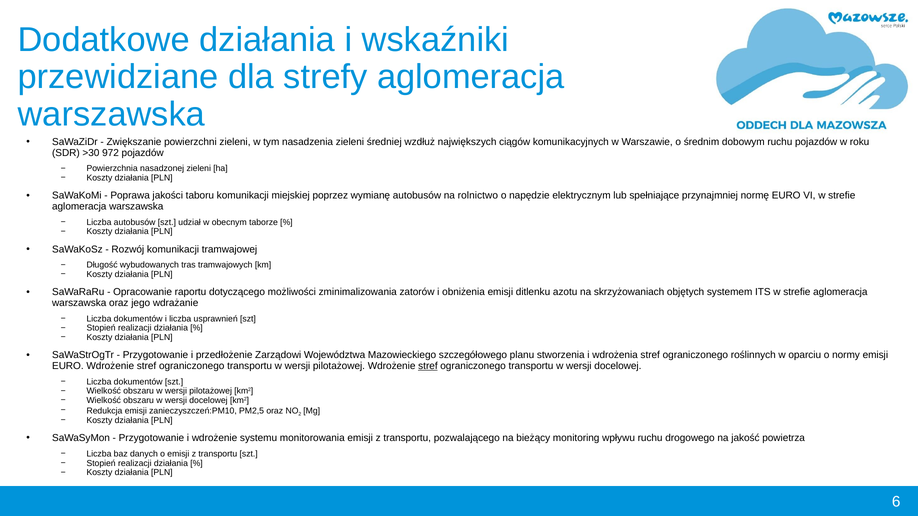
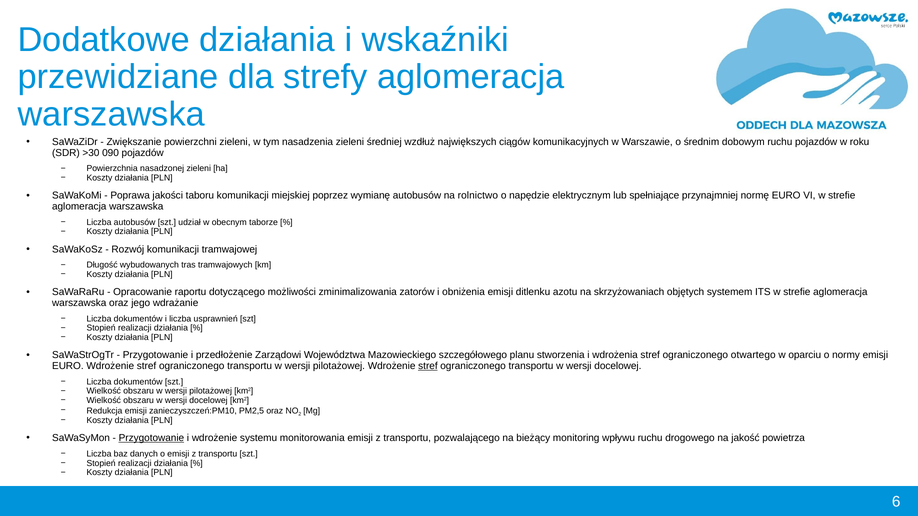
972: 972 -> 090 (111, 153)
roślinnych: roślinnych -> otwartego (753, 355)
Przygotowanie underline: none -> present (151, 438)
